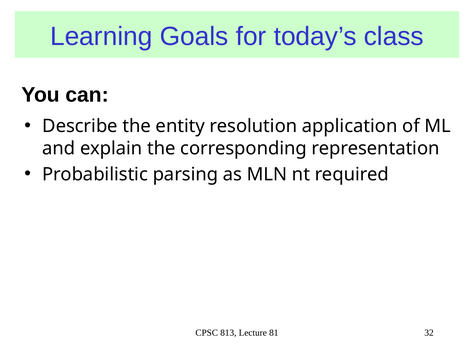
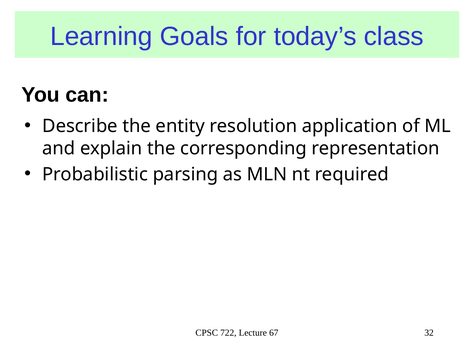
813: 813 -> 722 (228, 332)
81: 81 -> 67 (274, 332)
